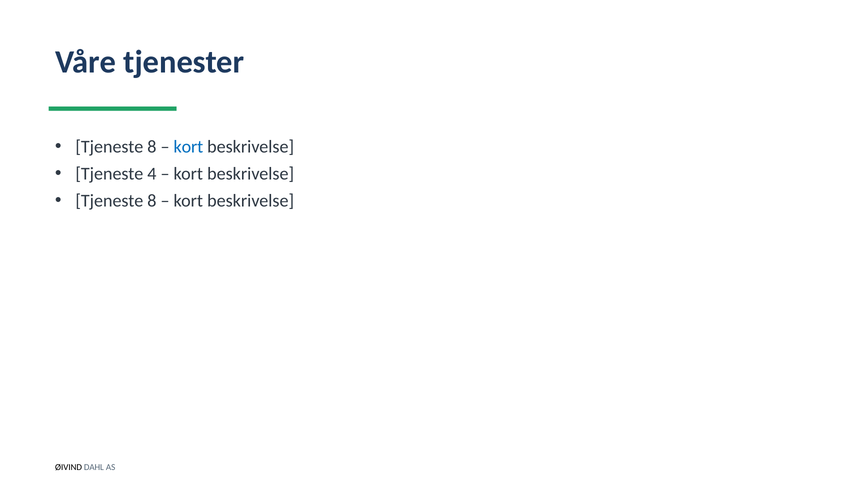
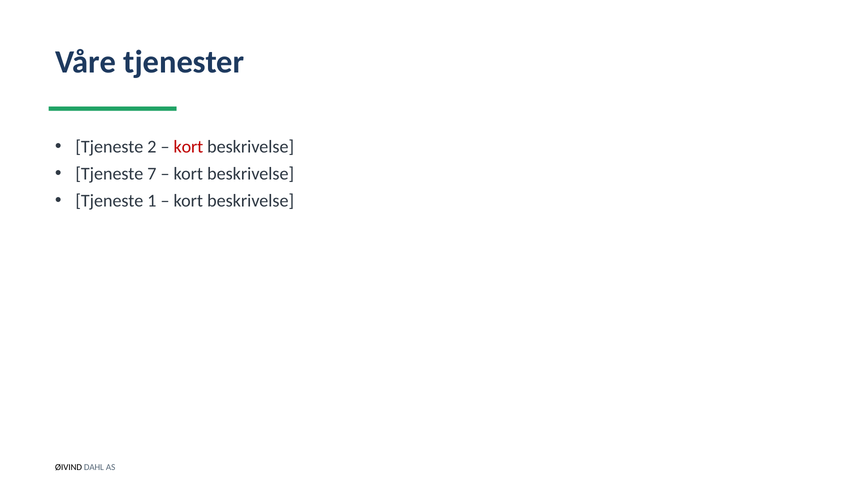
8: 8 -> 2 (152, 147)
kort colour: blue -> red (188, 147)
4: 4 -> 7 (152, 174)
8: 8 -> 1 (152, 201)
